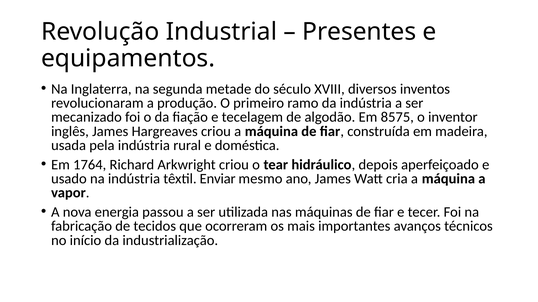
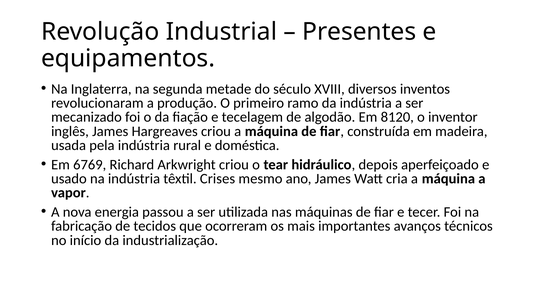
8575: 8575 -> 8120 (397, 117)
1764: 1764 -> 6769 (90, 165)
Enviar: Enviar -> Crises (218, 179)
